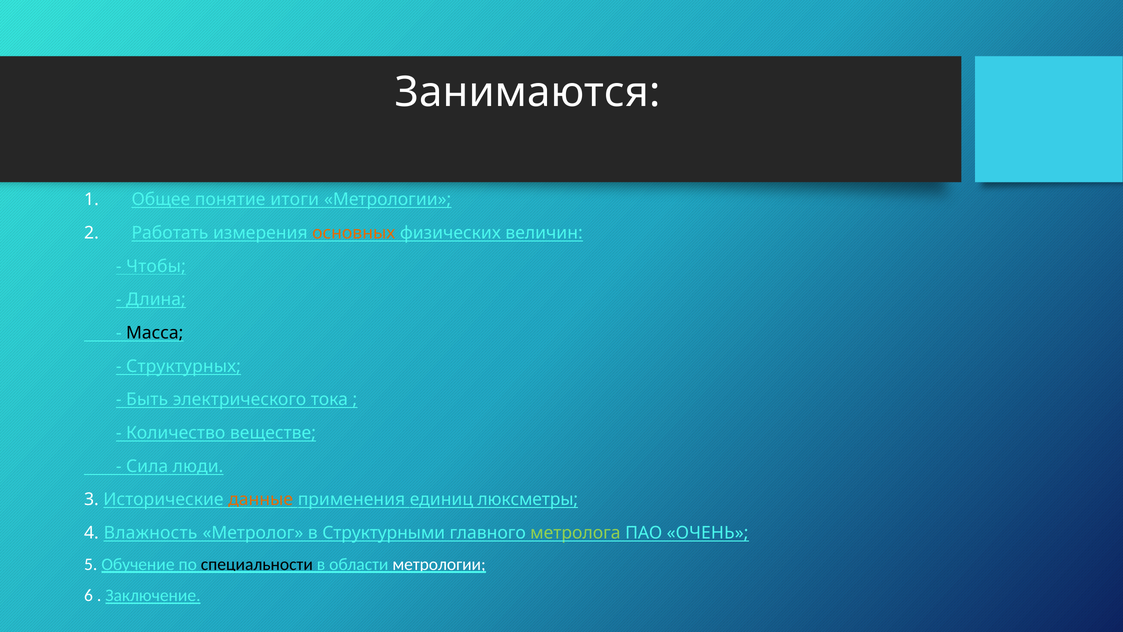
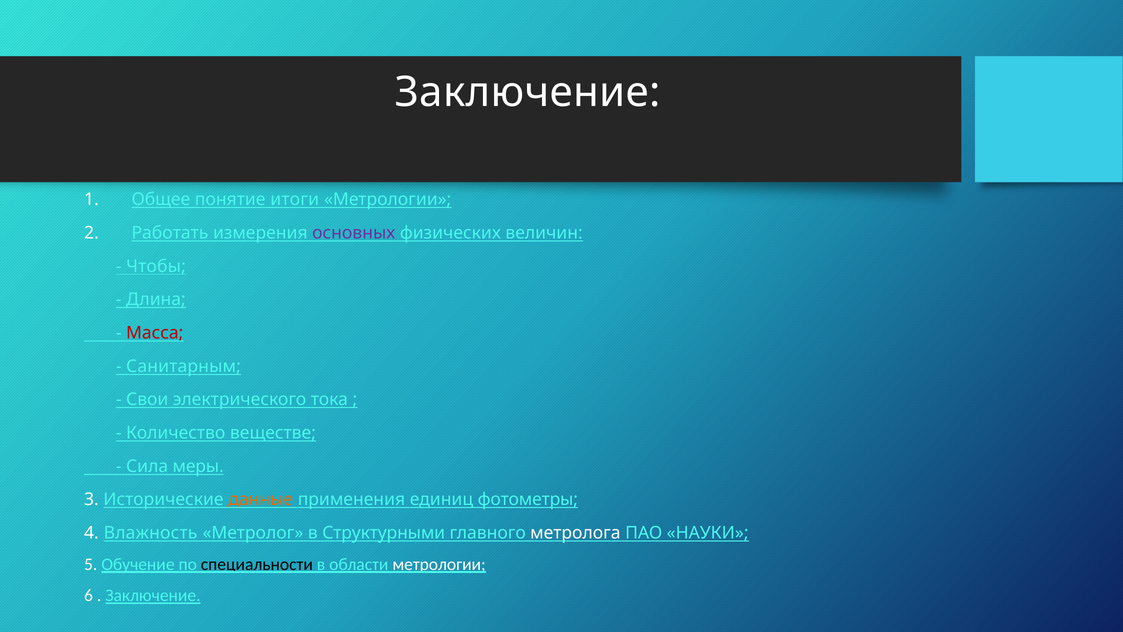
Занимаются: Занимаются -> Заключение (528, 92)
основных colour: orange -> purple (354, 233)
Масса colour: black -> red (155, 333)
Структурных: Структурных -> Санитарным (183, 366)
Быть: Быть -> Свои (147, 399)
люди: люди -> меры (198, 466)
люксметры: люксметры -> фотометры (528, 499)
метролога colour: light green -> white (575, 533)
ОЧЕНЬ: ОЧЕНЬ -> НАУКИ (708, 533)
